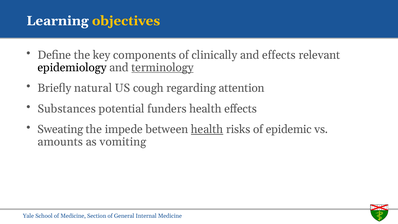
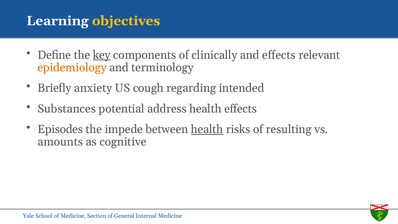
key underline: none -> present (102, 55)
epidemiology colour: black -> orange (72, 67)
terminology underline: present -> none (163, 67)
natural: natural -> anxiety (93, 88)
attention: attention -> intended (242, 88)
funders: funders -> address (167, 109)
Sweating: Sweating -> Episodes (60, 129)
epidemic: epidemic -> resulting (289, 129)
vomiting: vomiting -> cognitive (123, 142)
